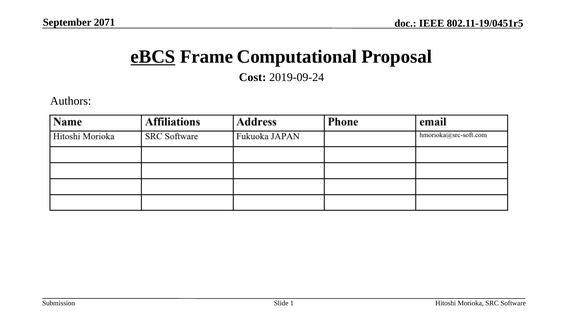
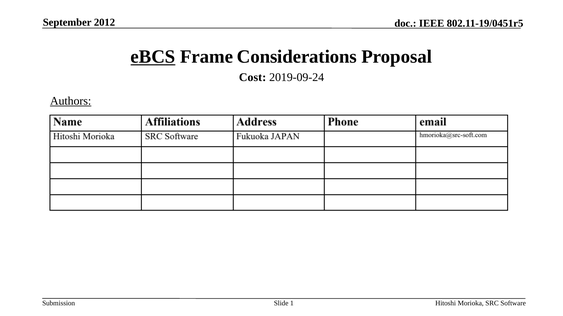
2071: 2071 -> 2012 (104, 22)
Computational: Computational -> Considerations (297, 57)
Authors underline: none -> present (71, 101)
